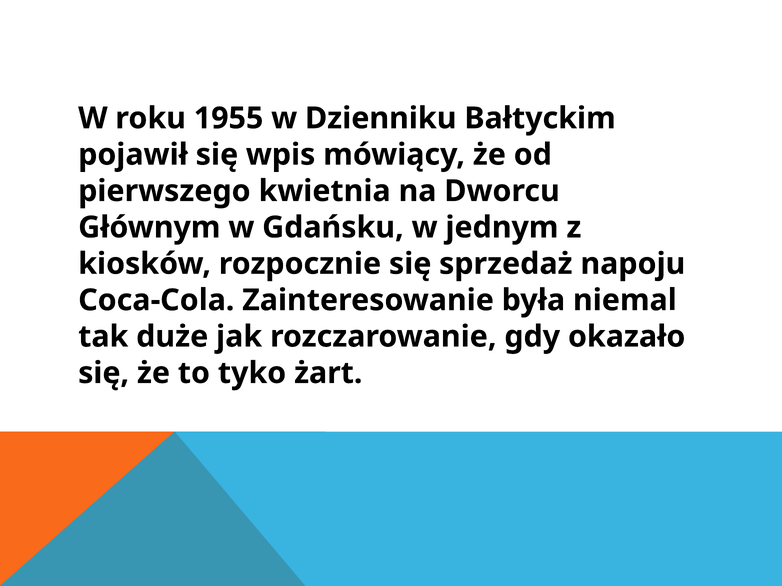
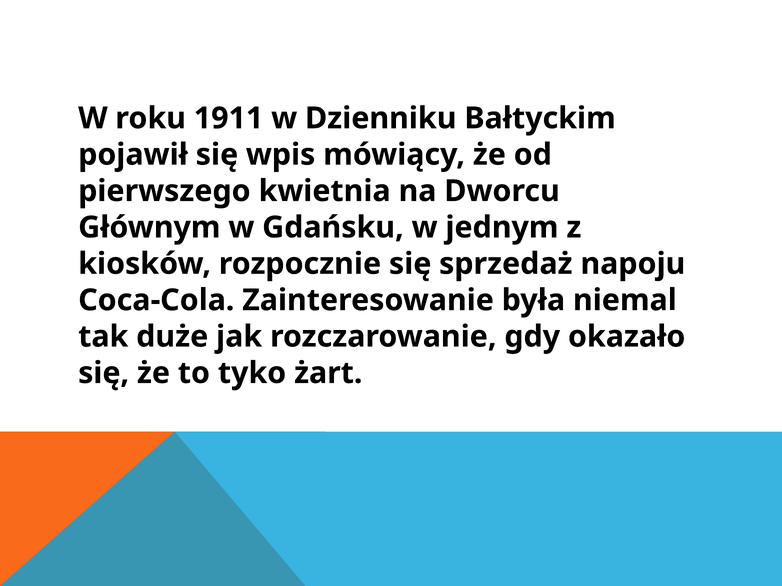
1955: 1955 -> 1911 (229, 118)
